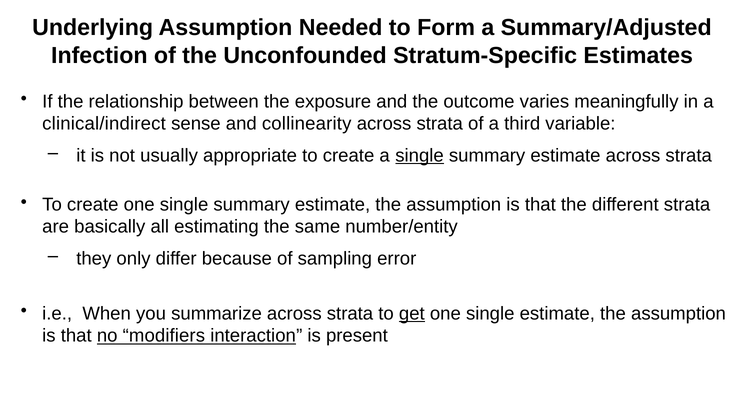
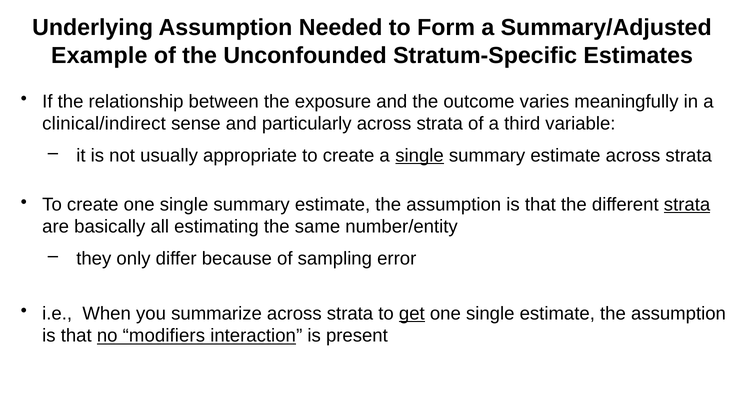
Infection: Infection -> Example (99, 56)
collinearity: collinearity -> particularly (307, 124)
strata underline: none -> present (687, 204)
